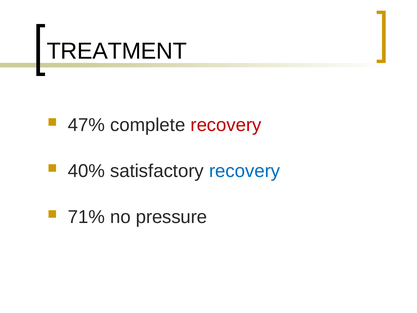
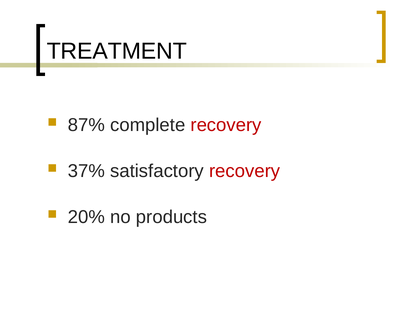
47%: 47% -> 87% (86, 125)
40%: 40% -> 37% (86, 171)
recovery colour: blue -> red (245, 171)
71%: 71% -> 20% (86, 217)
pressure: pressure -> products (171, 217)
